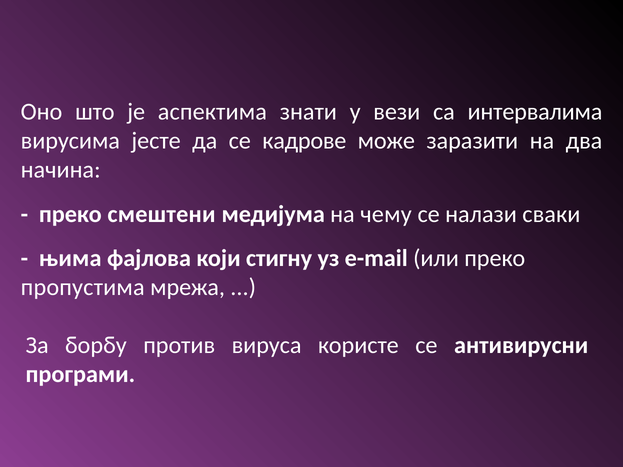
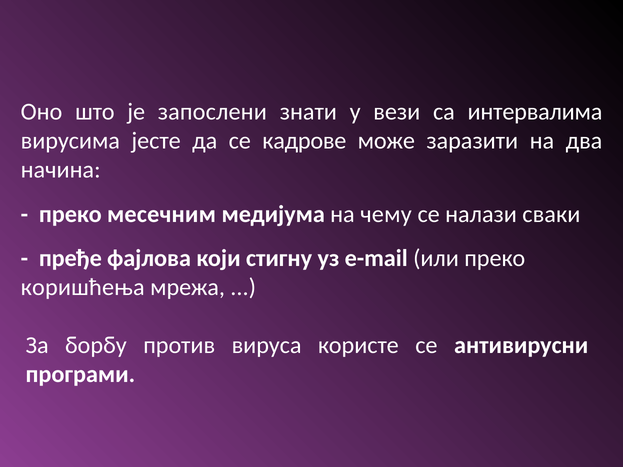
аспектима: аспектима -> запослени (212, 112)
смештени: смештени -> месечним (161, 214)
њима: њима -> пређе (70, 258)
пропустима: пропустима -> коришћења (83, 288)
